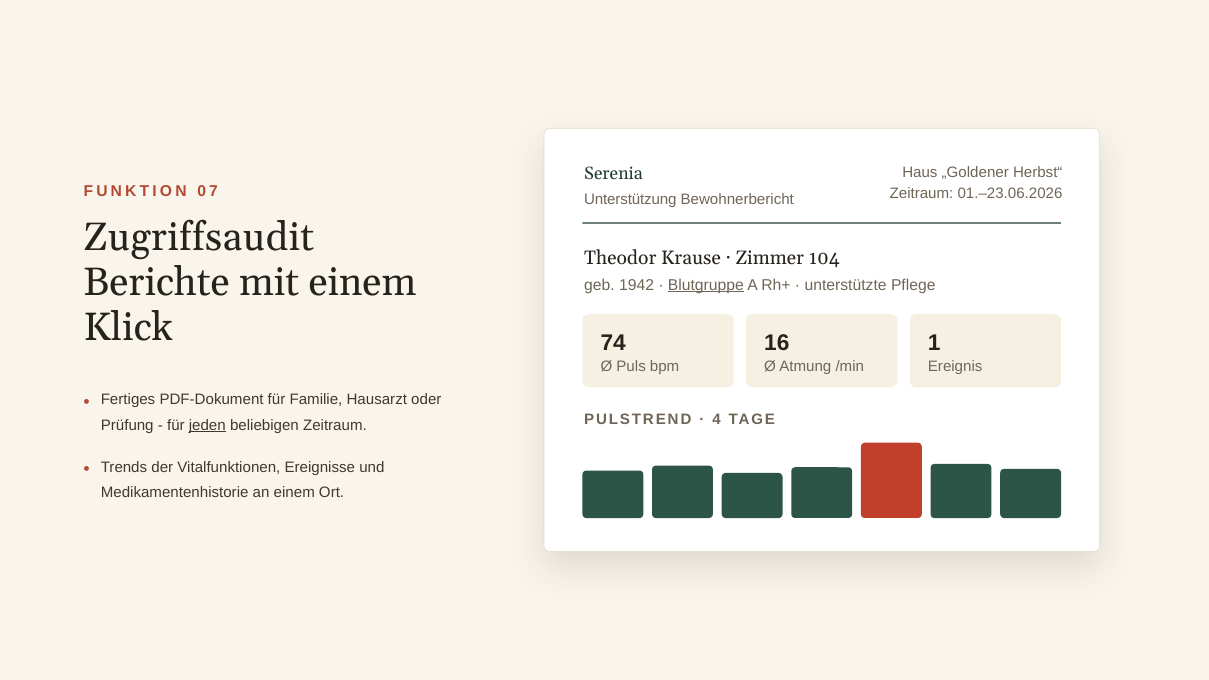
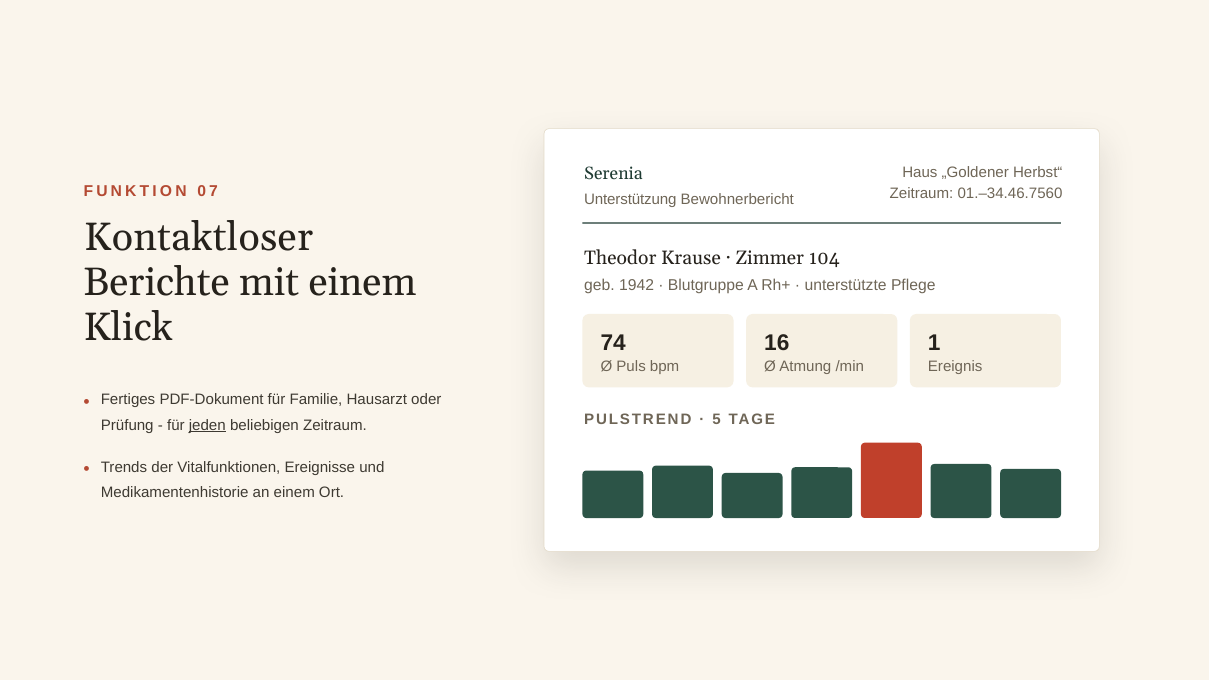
01.–23.06.2026: 01.–23.06.2026 -> 01.–34.46.7560 (1010, 193)
Zugriffsaudit: Zugriffsaudit -> Kontaktloser (199, 238)
Blutgruppe underline: present -> none (706, 285)
4: 4 -> 5 (717, 419)
